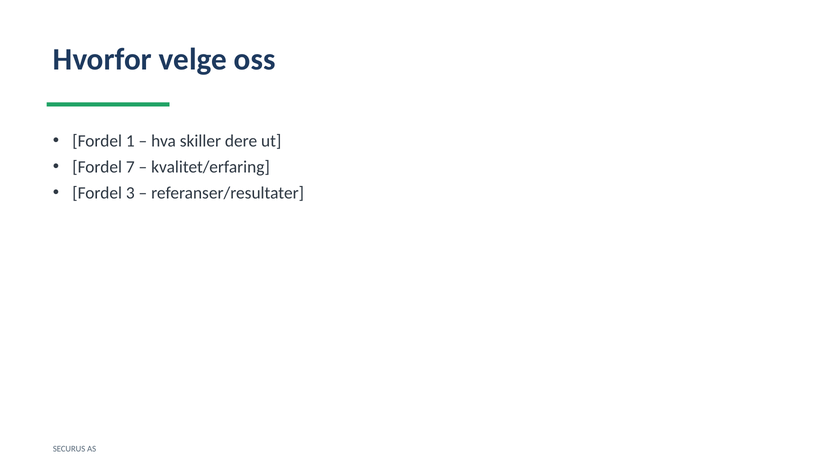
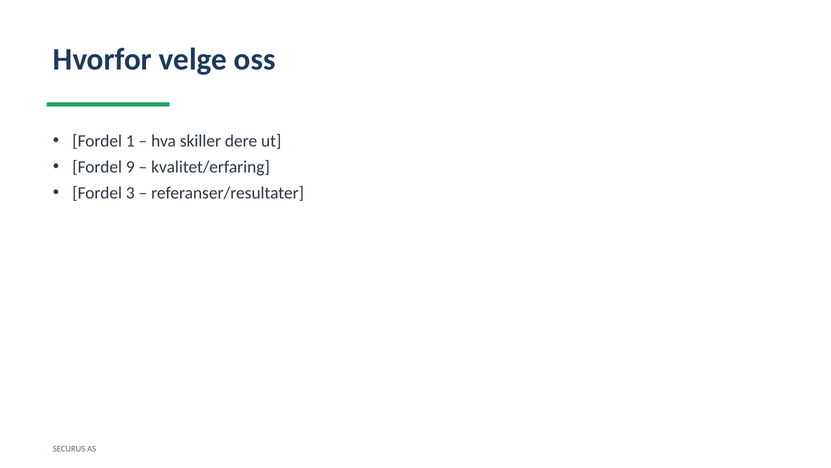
7: 7 -> 9 (130, 167)
